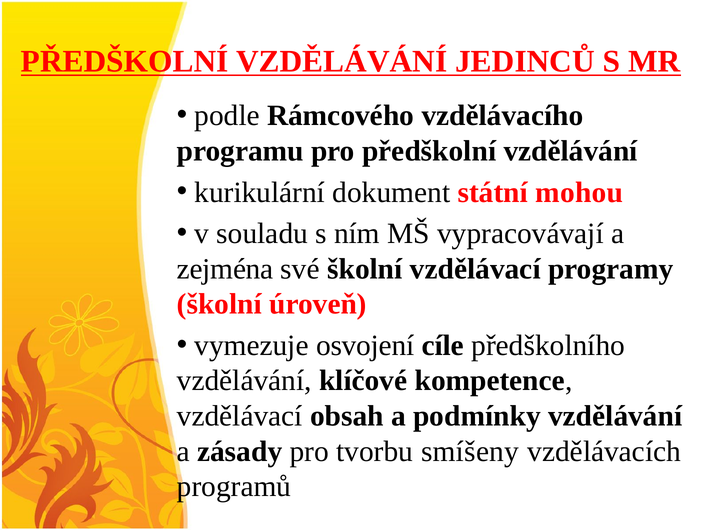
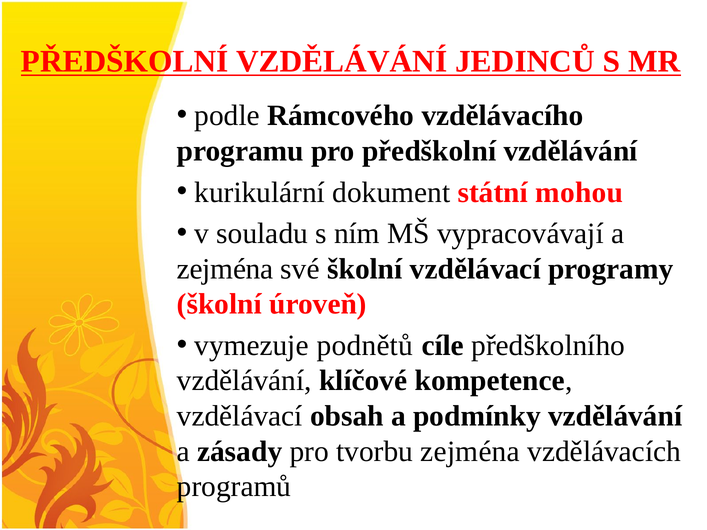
osvojení: osvojení -> podnětů (365, 346)
tvorbu smíšeny: smíšeny -> zejména (470, 452)
